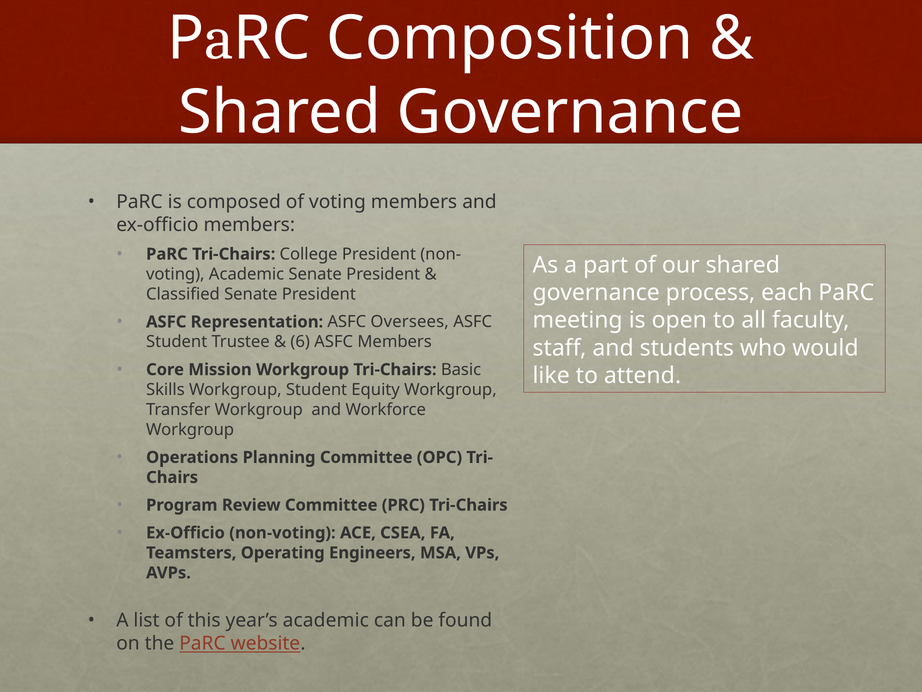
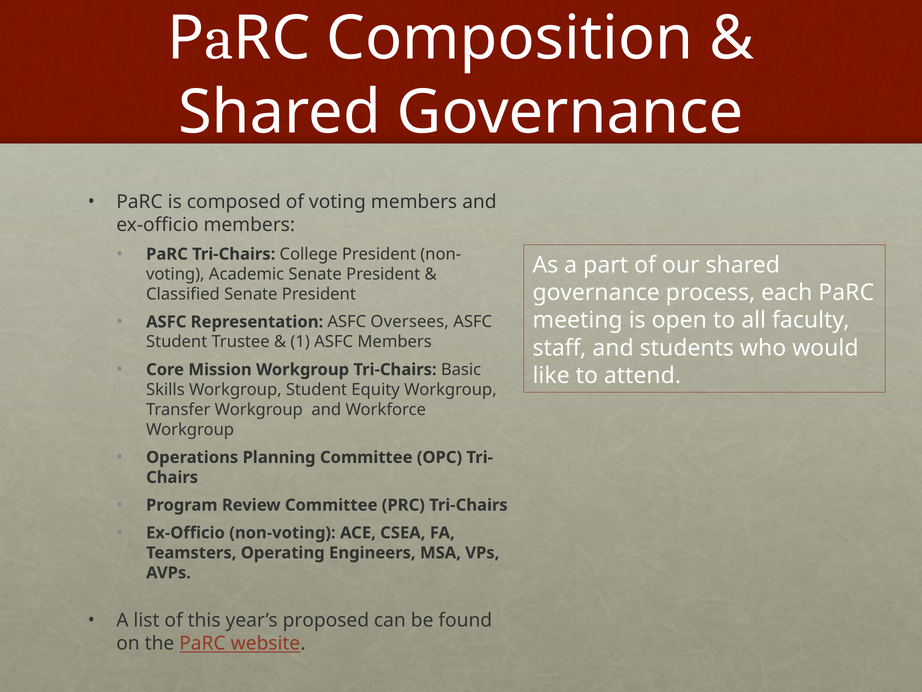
6: 6 -> 1 (300, 342)
year’s academic: academic -> proposed (326, 620)
